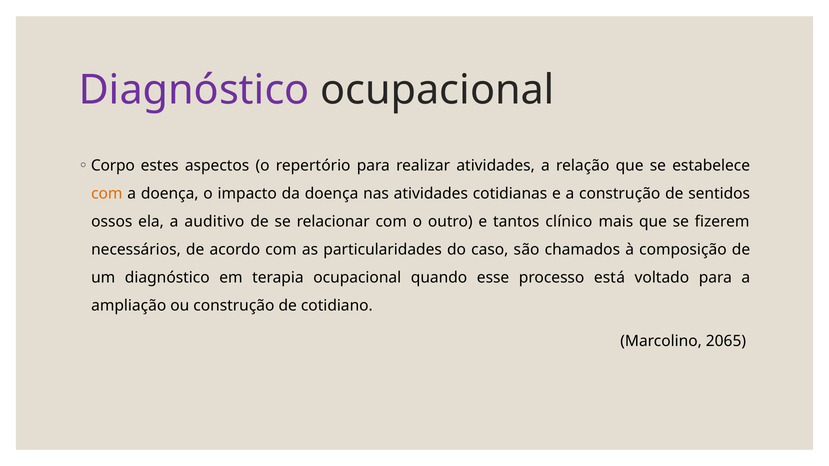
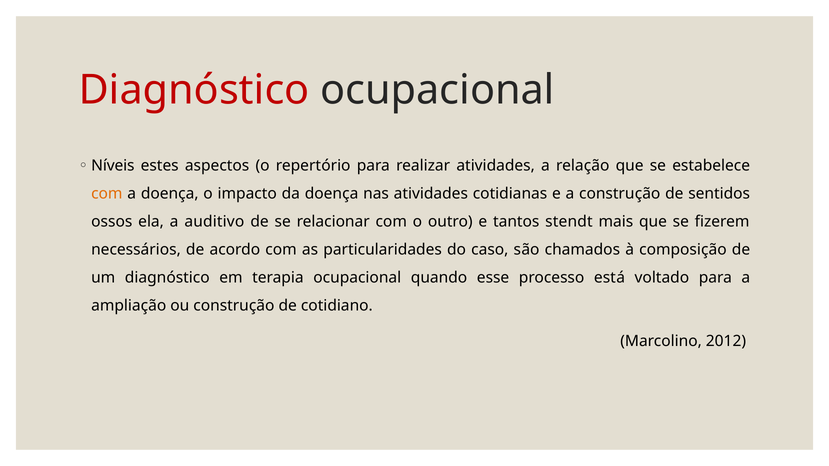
Diagnóstico colour: purple -> red (194, 90)
Corpo: Corpo -> Níveis (113, 166)
clínico: clínico -> stendt (569, 222)
2065: 2065 -> 2012 (726, 342)
